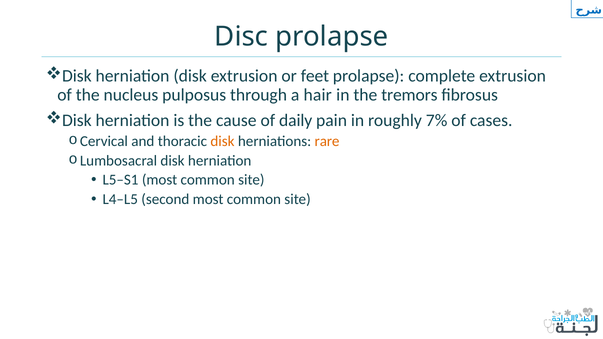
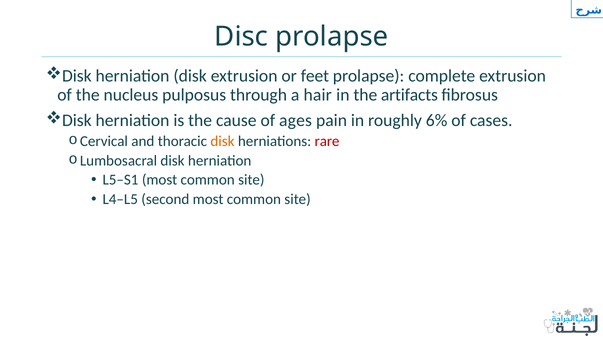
tremors: tremors -> artifacts (409, 95)
daily: daily -> ages (296, 120)
7%: 7% -> 6% (437, 120)
rare colour: orange -> red (327, 141)
